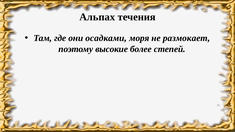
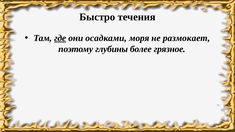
Альпах: Альпах -> Быстро (97, 17)
где underline: none -> present (60, 38)
высокие: высокие -> глубины (112, 49)
степей: степей -> грязное (170, 49)
